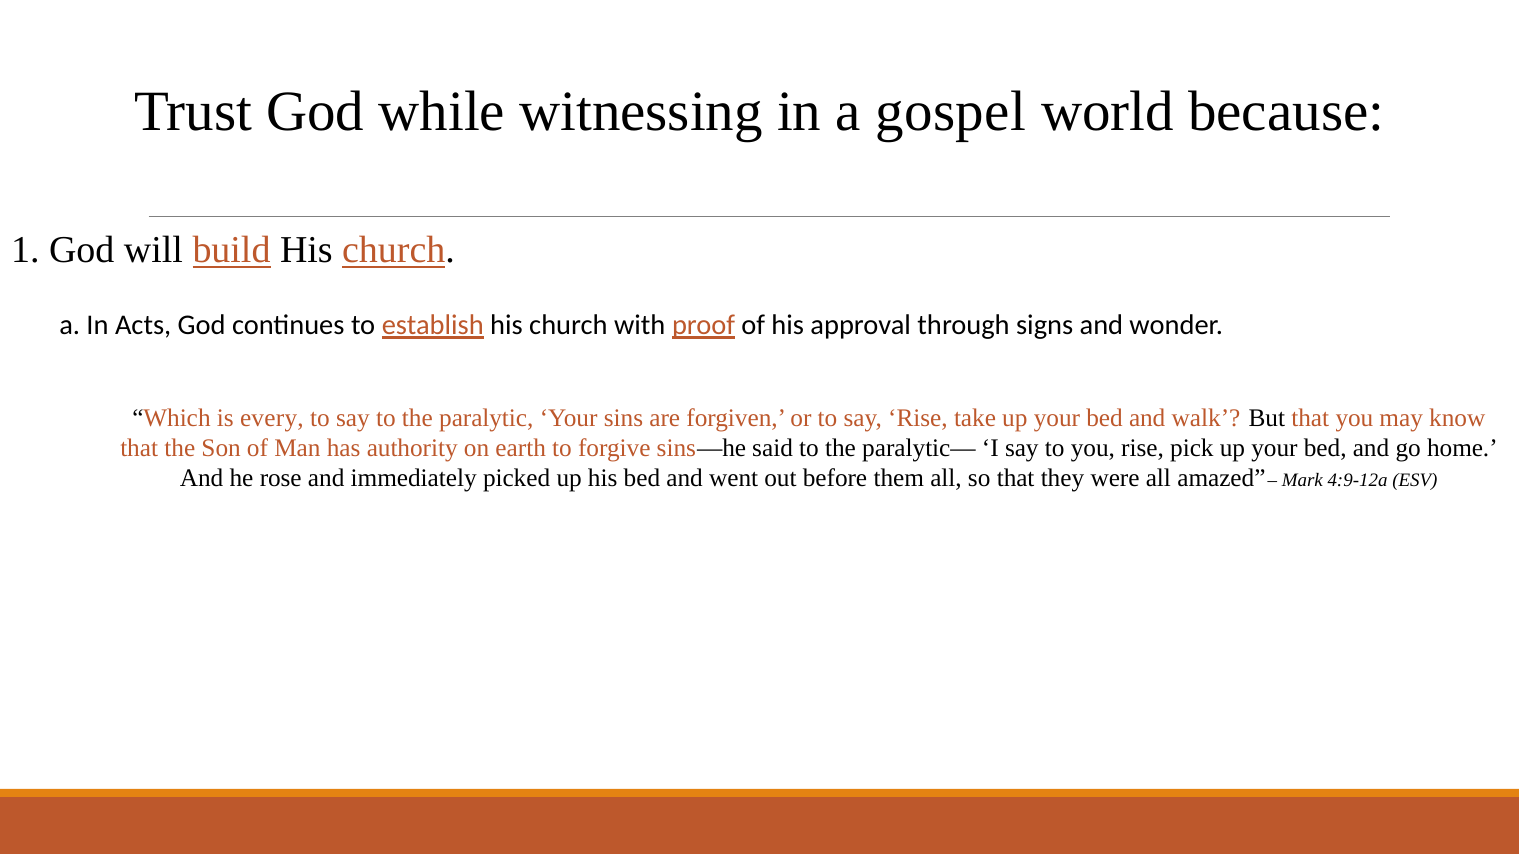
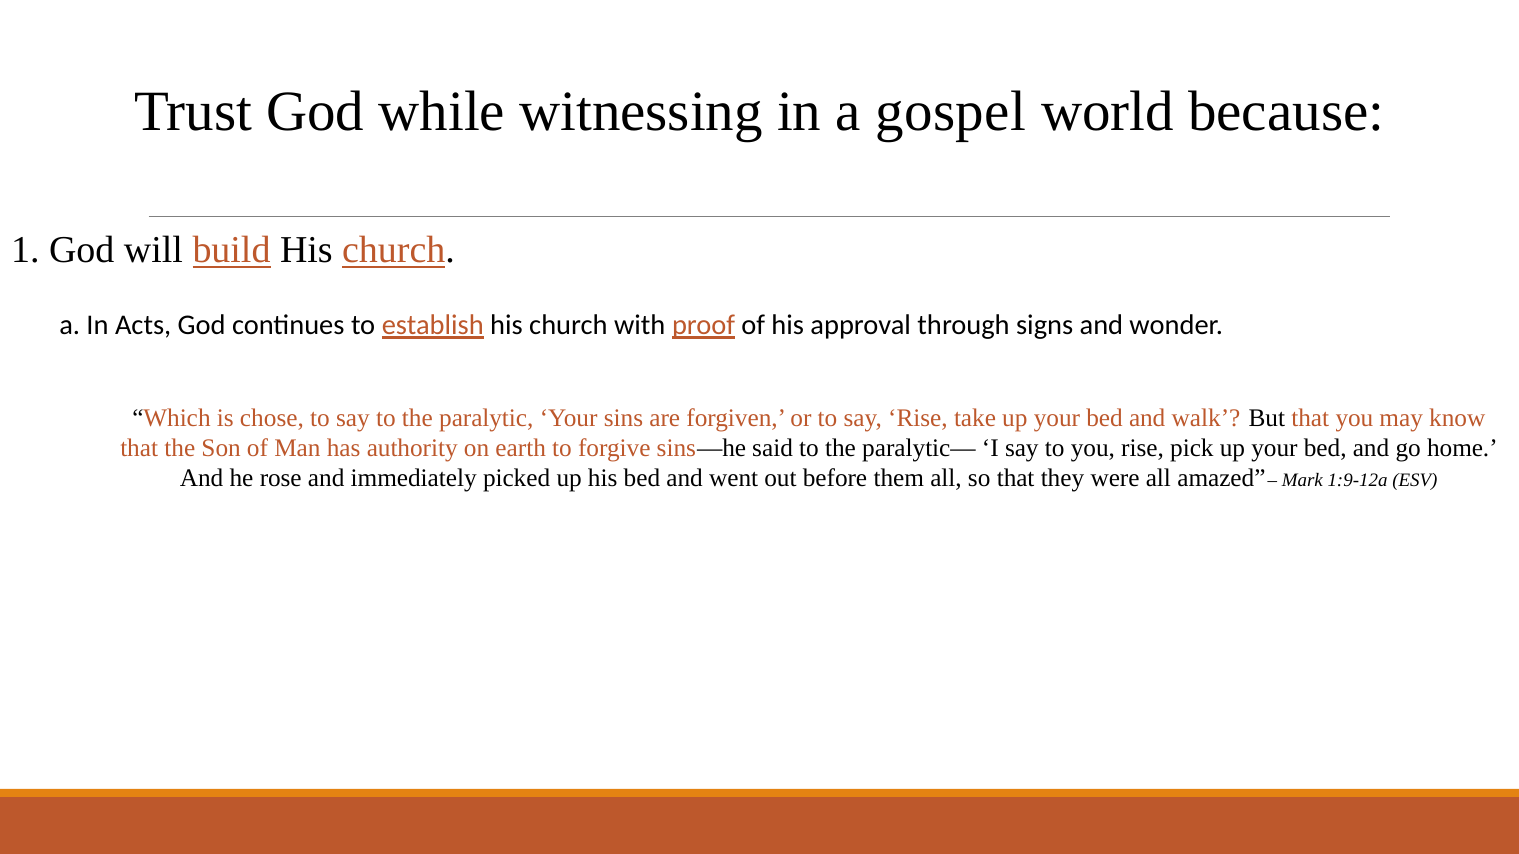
every: every -> chose (272, 418)
4:9-12a: 4:9-12a -> 1:9-12a (1358, 481)
